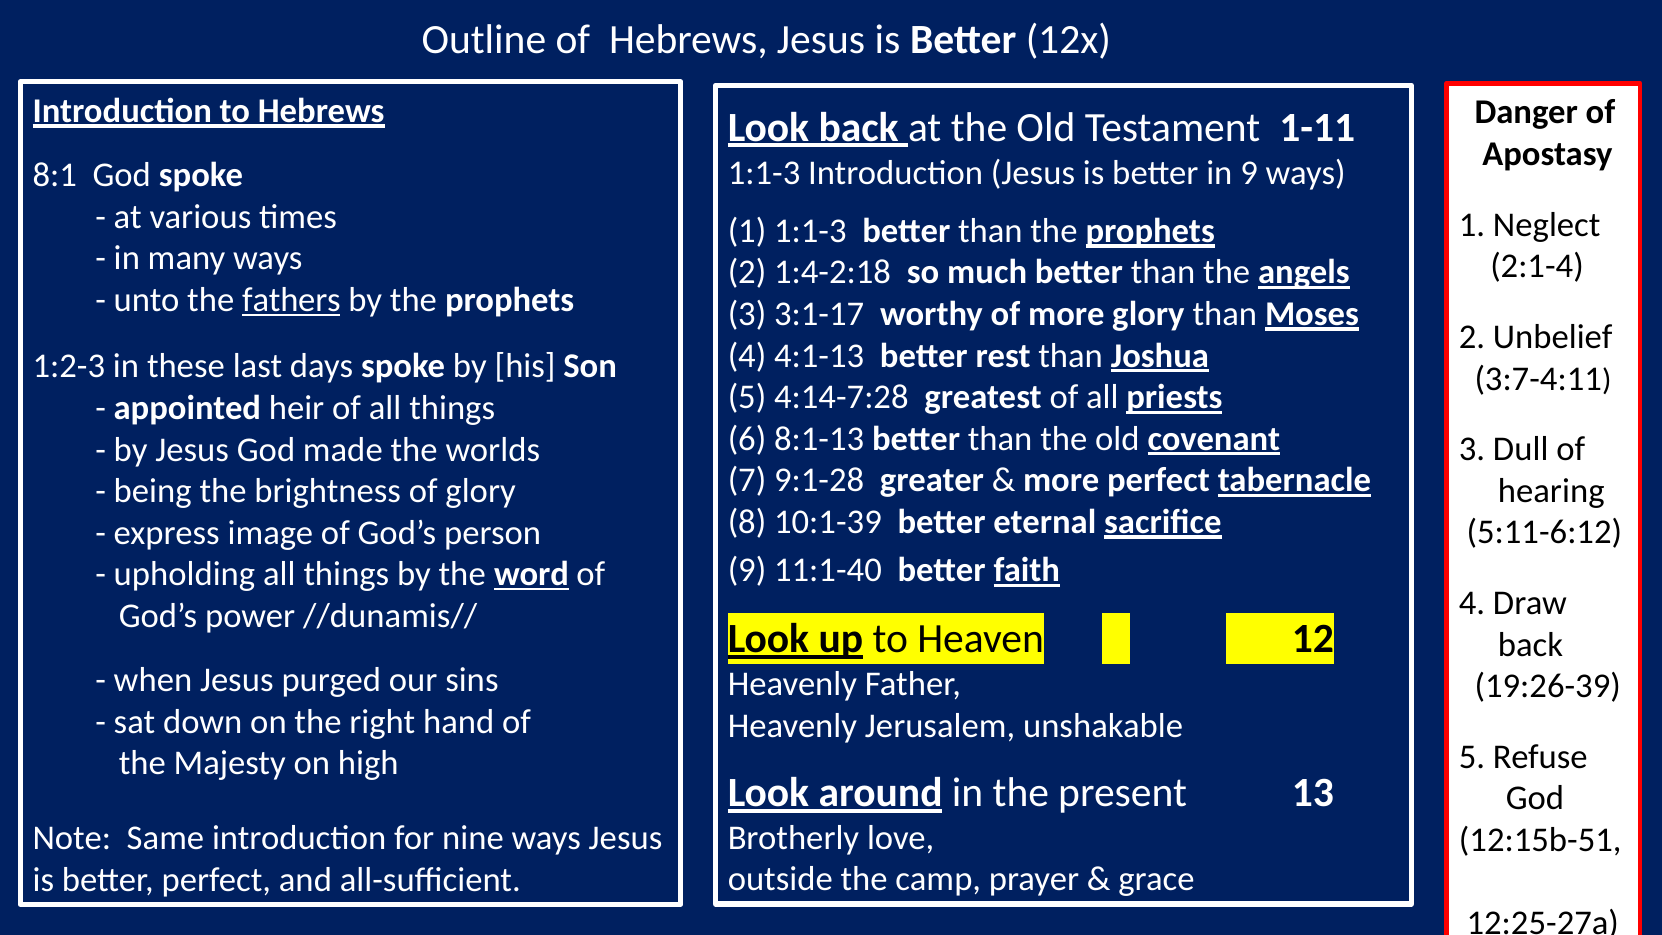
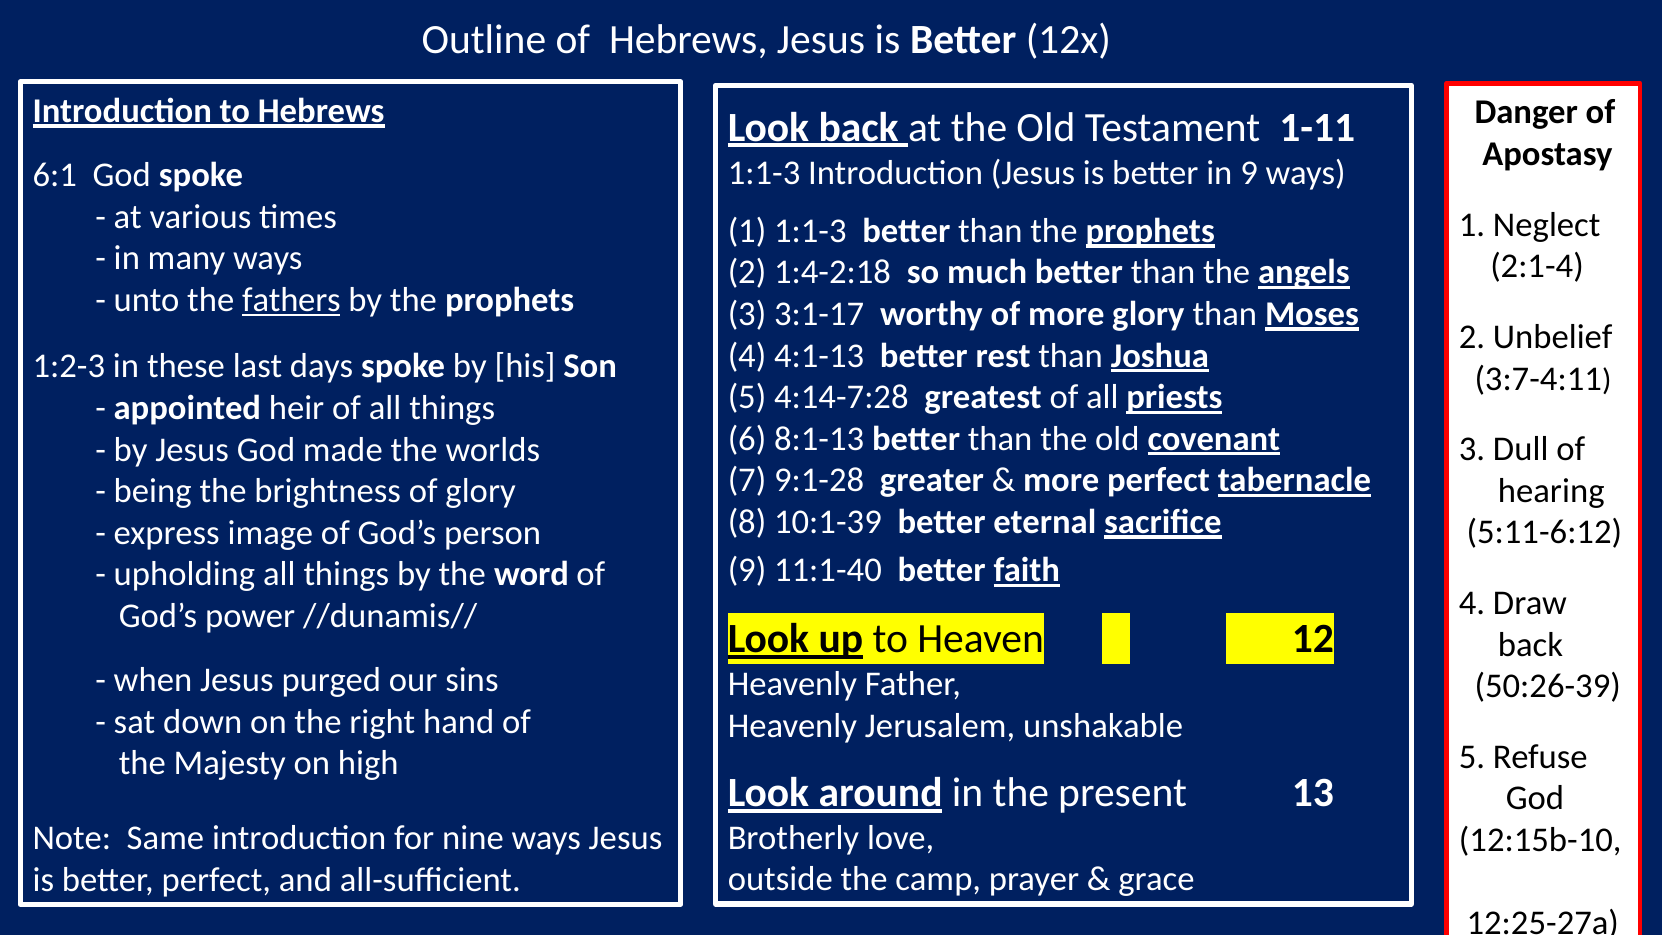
8:1: 8:1 -> 6:1 (55, 175)
word underline: present -> none (531, 574)
19:26-39: 19:26-39 -> 50:26-39 (1548, 686)
12:15b-51: 12:15b-51 -> 12:15b-10 (1540, 840)
